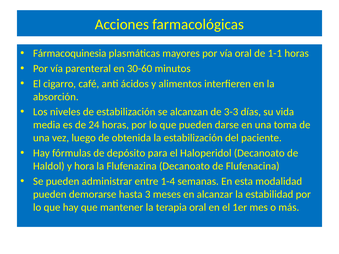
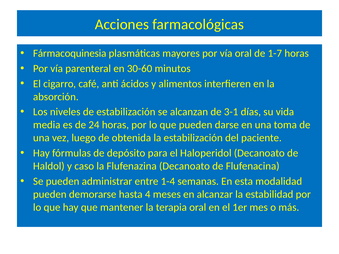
1-1: 1-1 -> 1-7 (275, 53)
3-3: 3-3 -> 3-1 (231, 112)
hora: hora -> caso (84, 166)
3: 3 -> 4 (148, 194)
